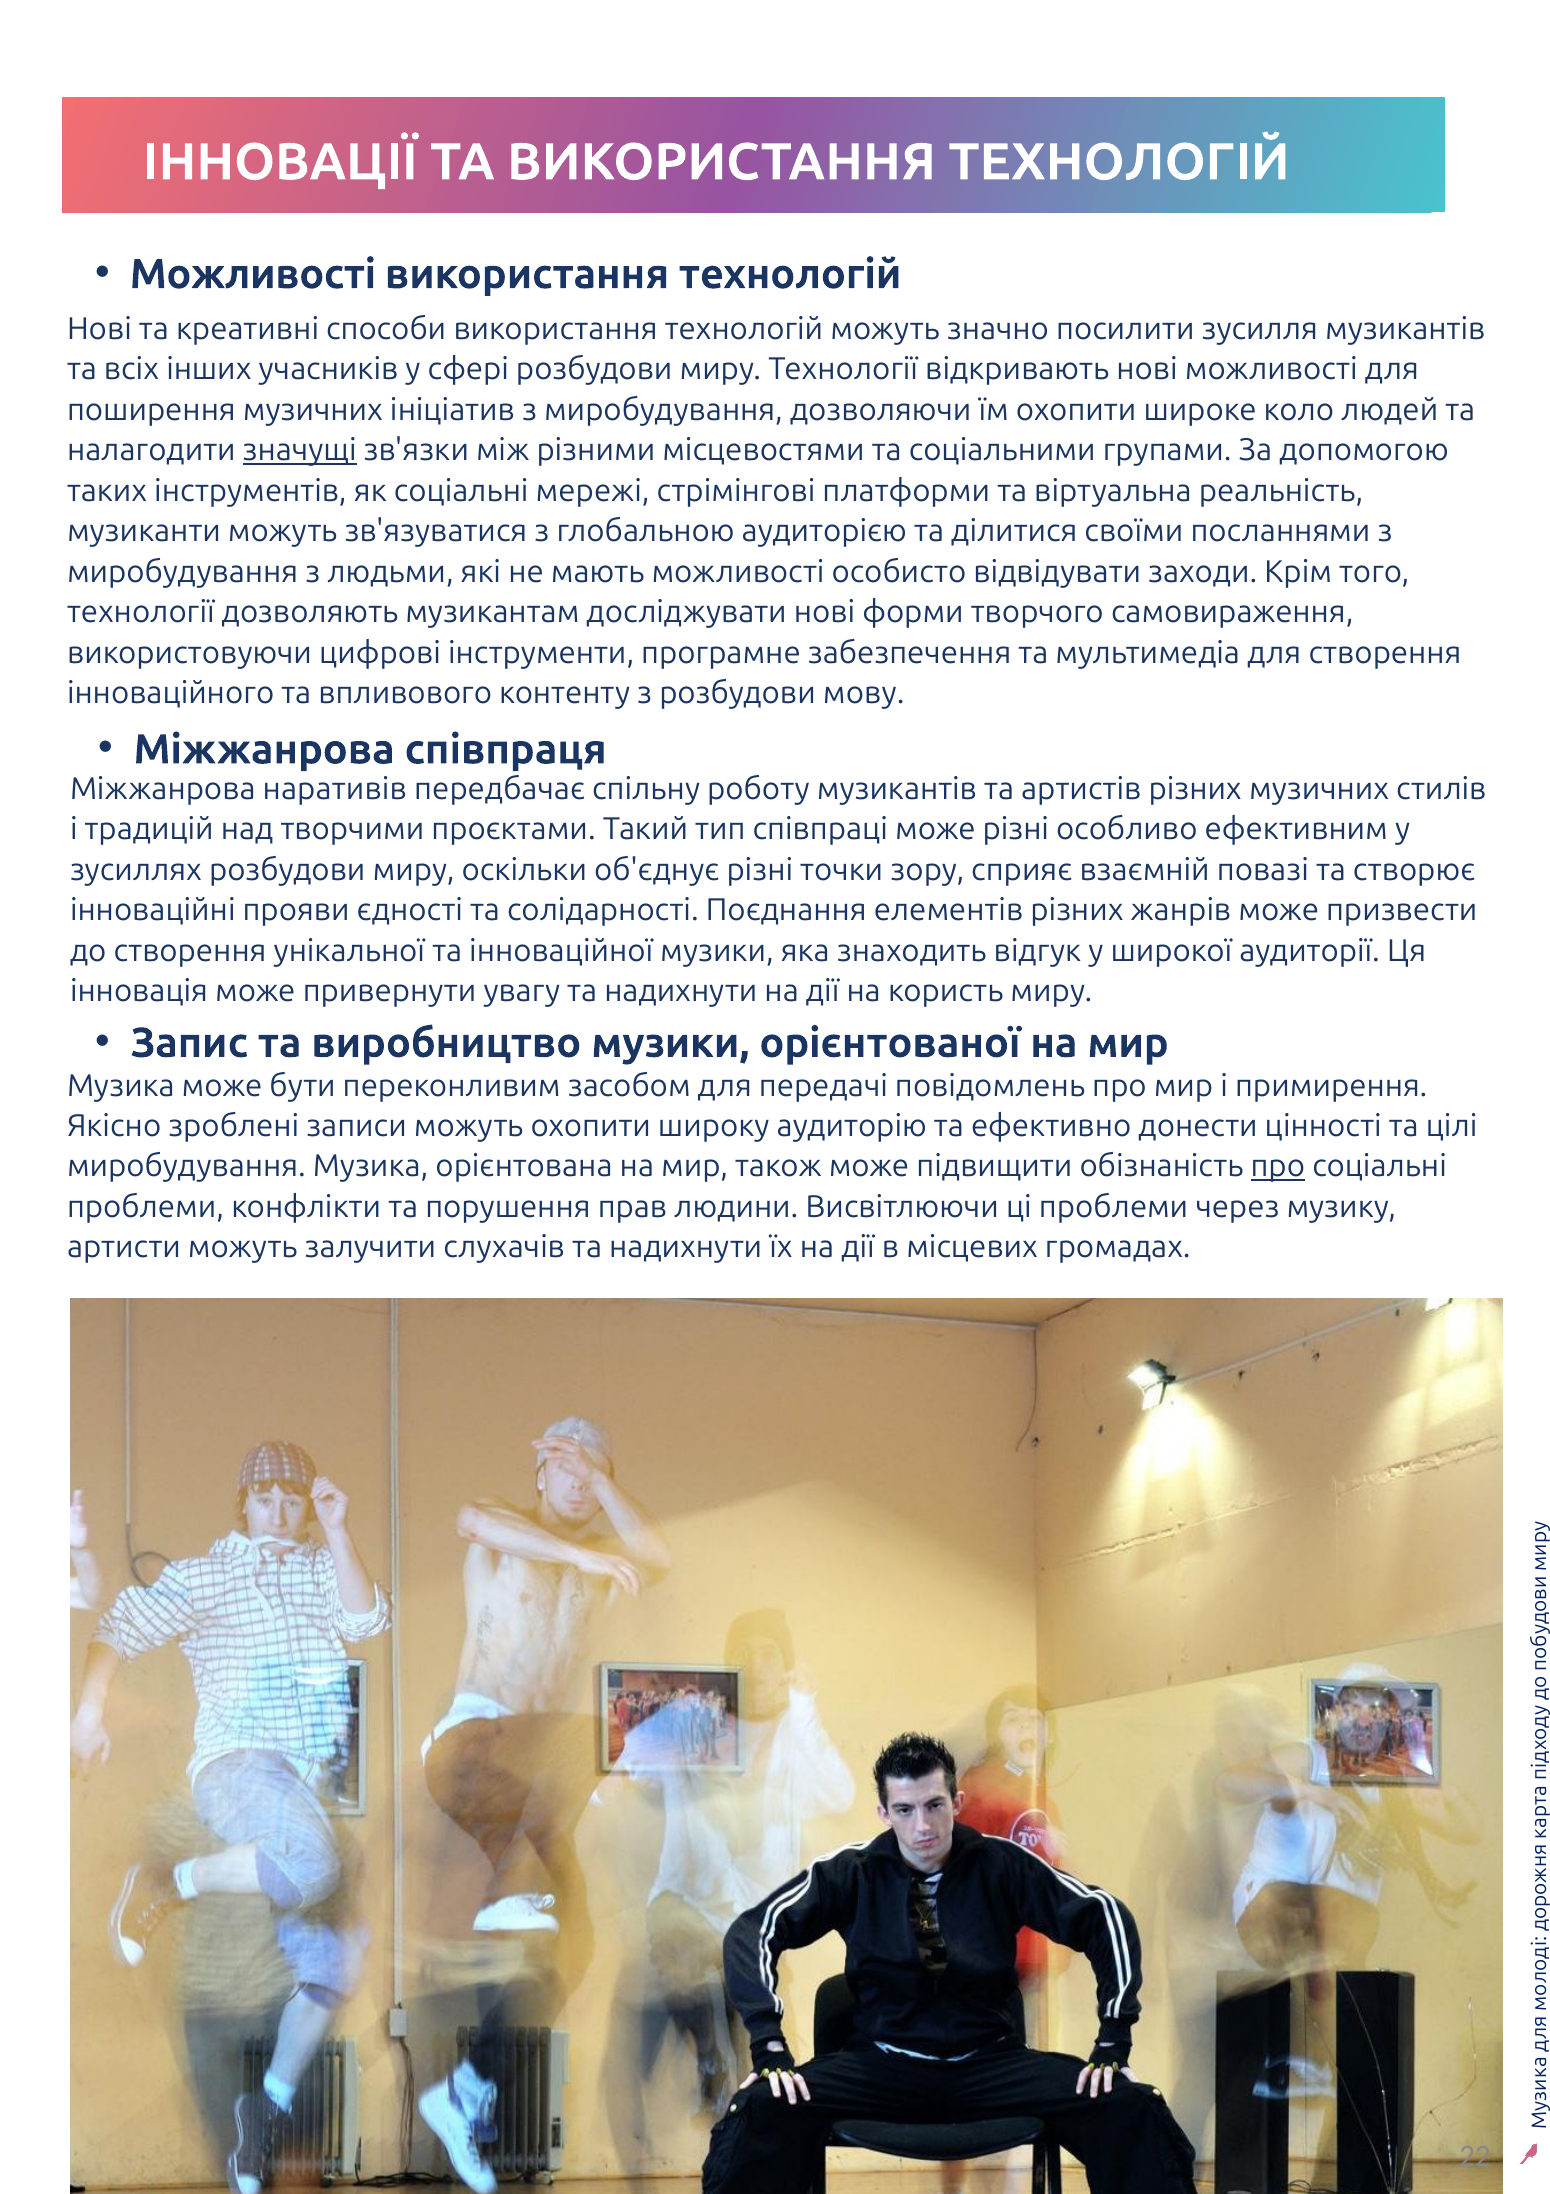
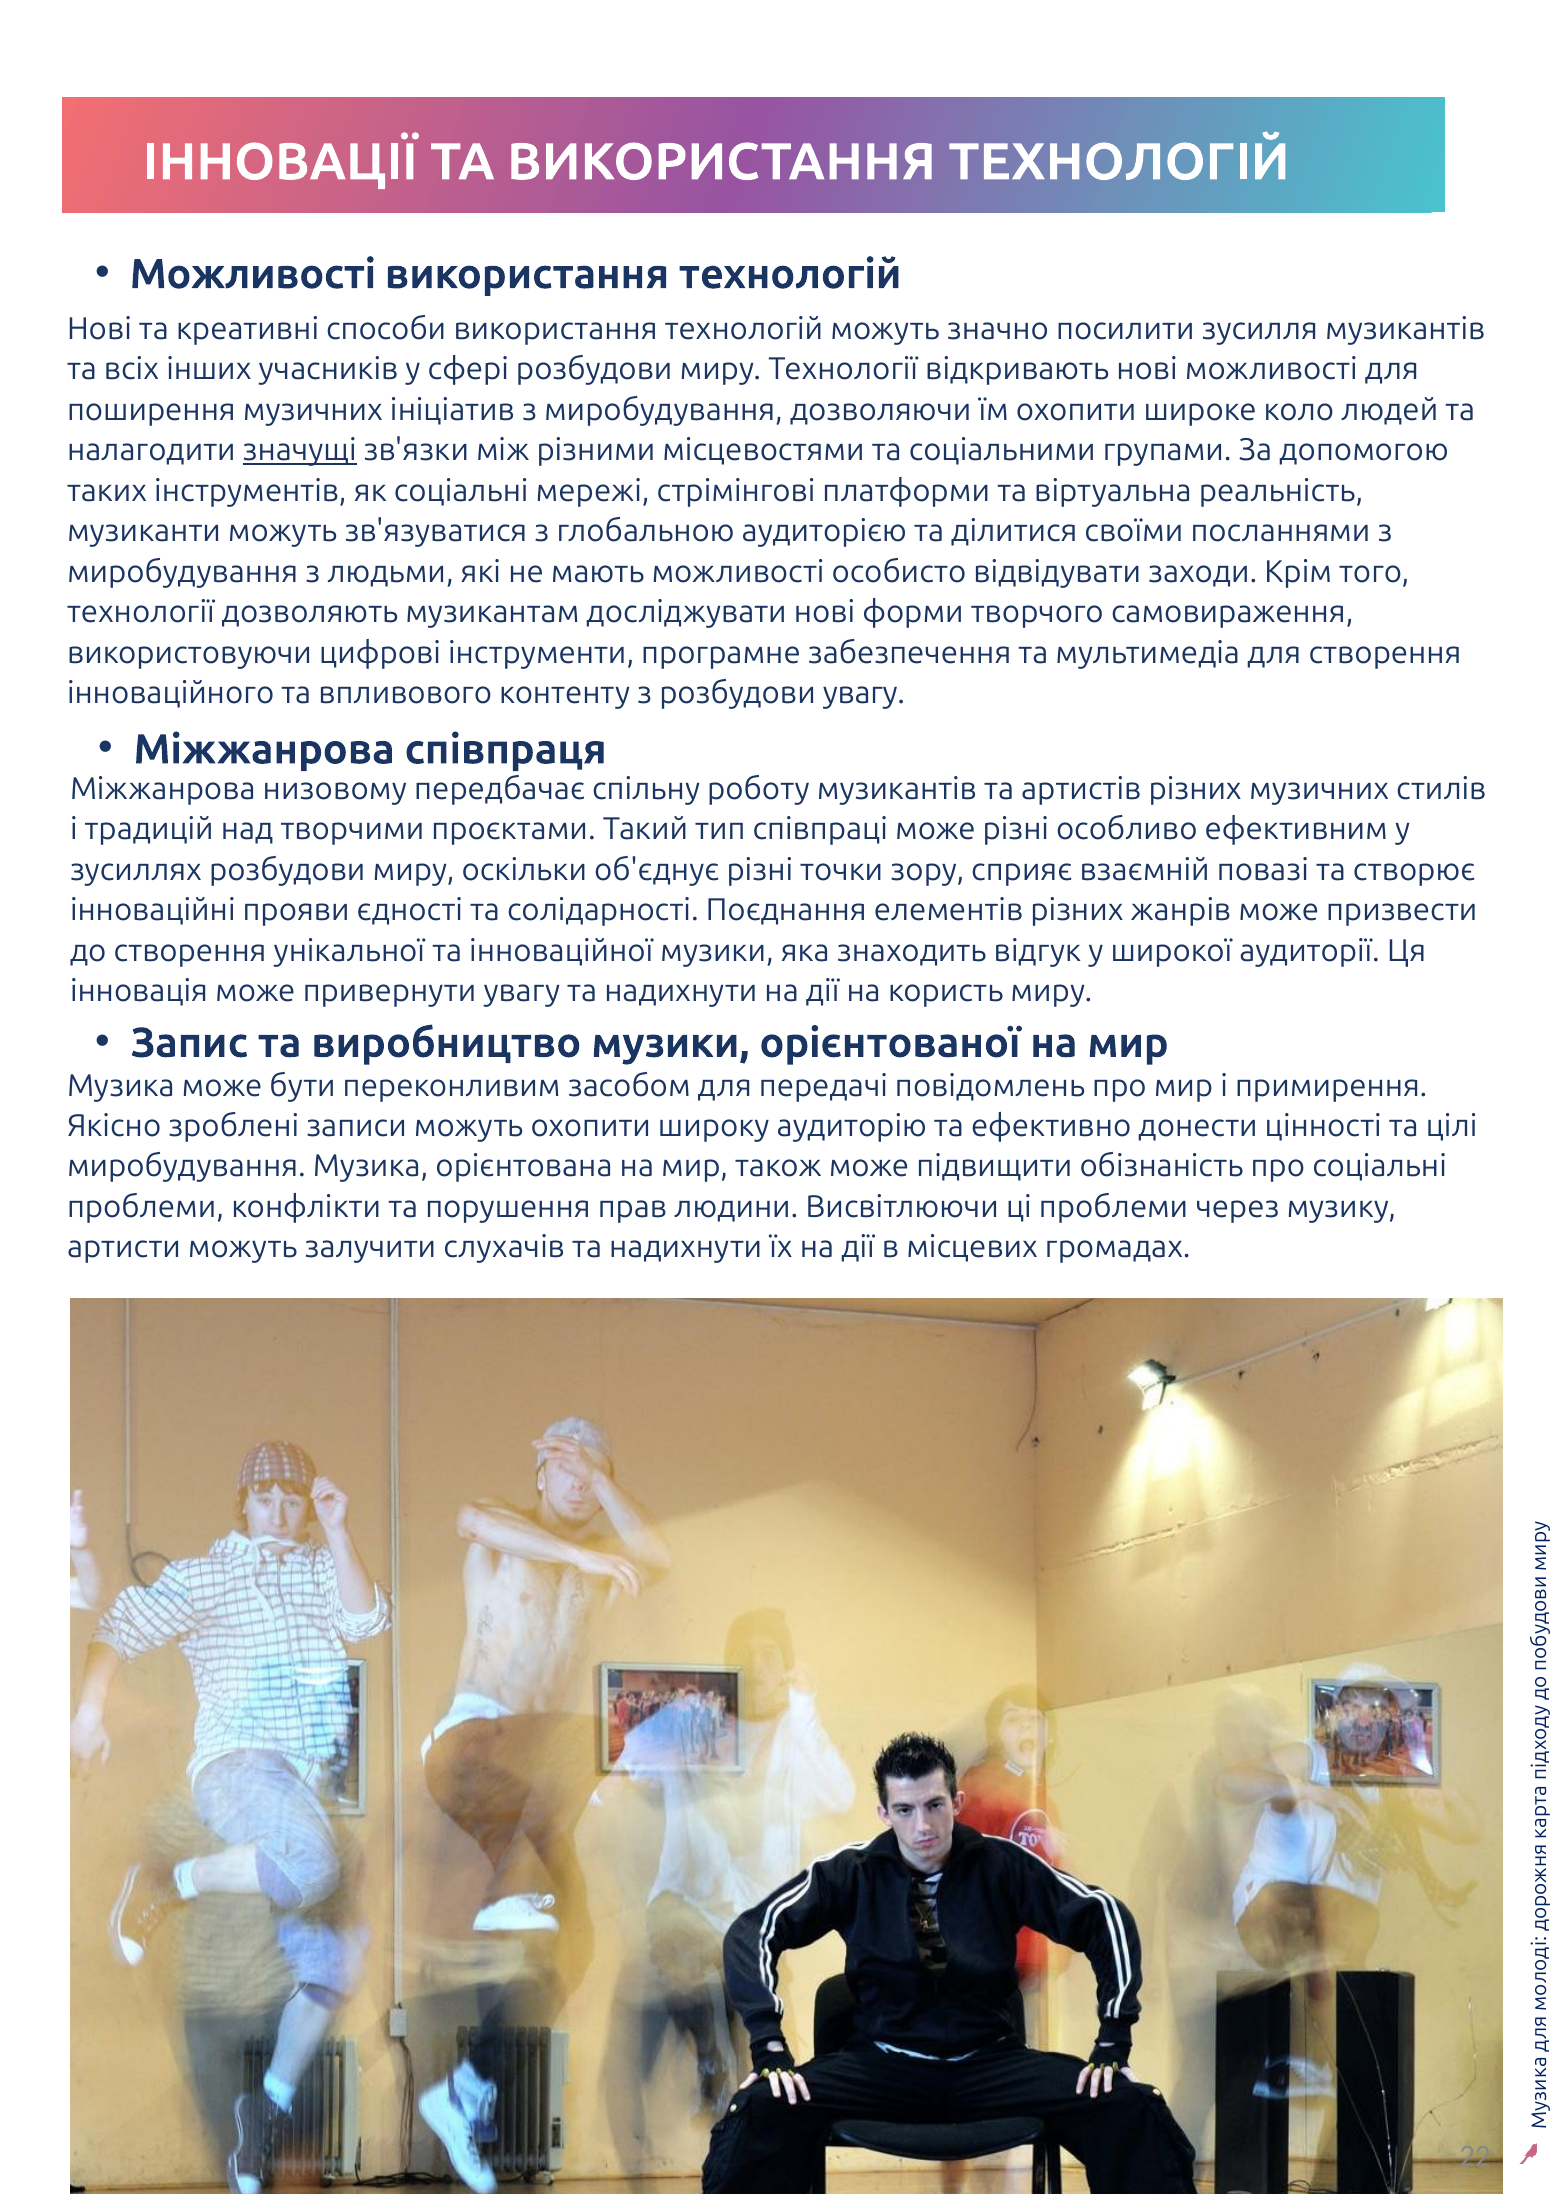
розбудови мову: мову -> увагу (864, 693)
наративів: наративів -> низовому (335, 789)
про underline: present -> none (1278, 1166)
